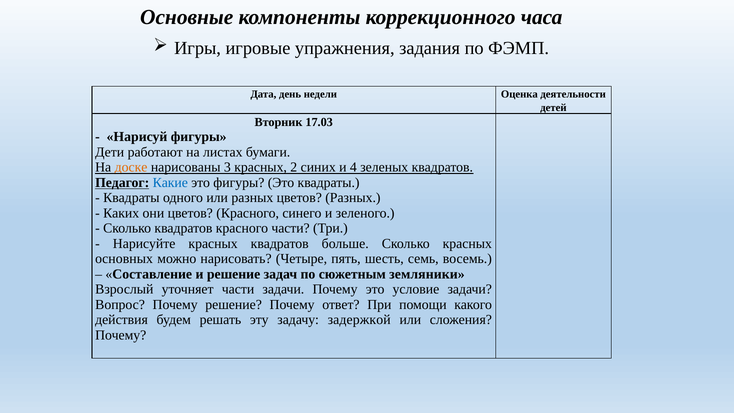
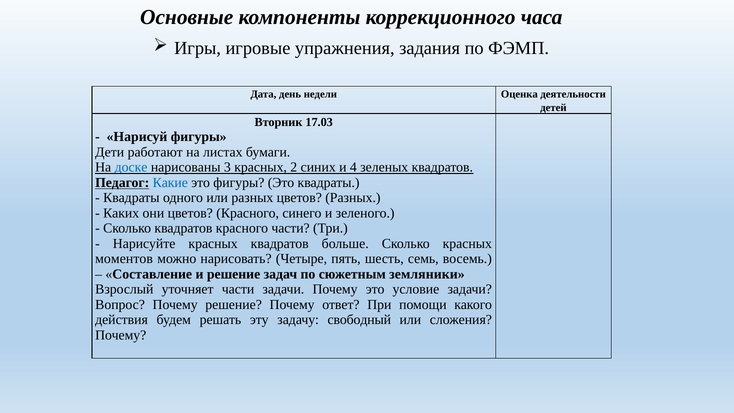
доске colour: orange -> blue (131, 167)
основных: основных -> моментов (124, 259)
задержкой: задержкой -> свободный (359, 320)
